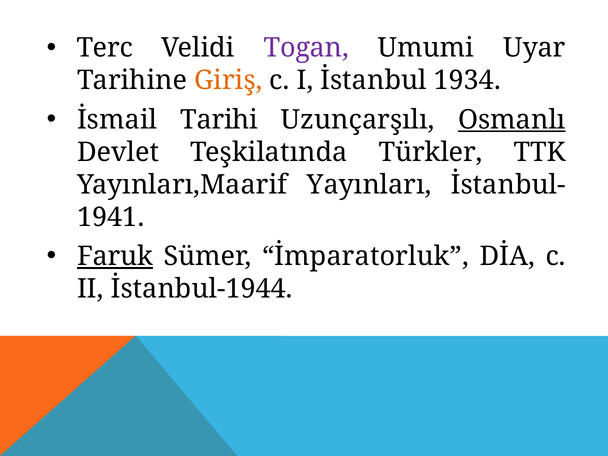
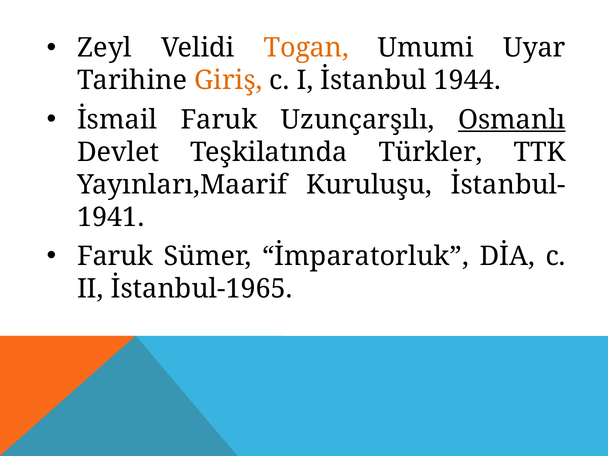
Terc: Terc -> Zeyl (105, 48)
Togan colour: purple -> orange (306, 48)
1934: 1934 -> 1944 (467, 81)
İsmail Tarihi: Tarihi -> Faruk (219, 120)
Yayınları: Yayınları -> Kuruluşu (369, 185)
Faruk underline: present -> none (115, 256)
İstanbul-1944: İstanbul-1944 -> İstanbul-1965 (202, 289)
